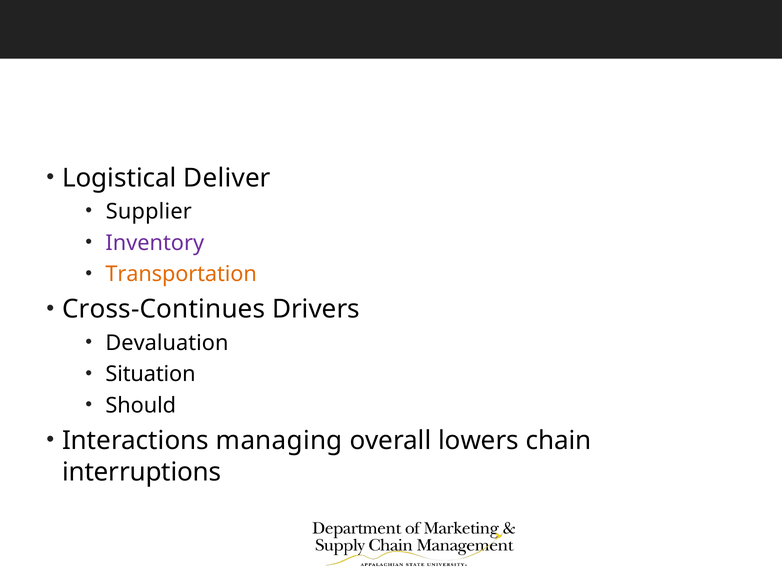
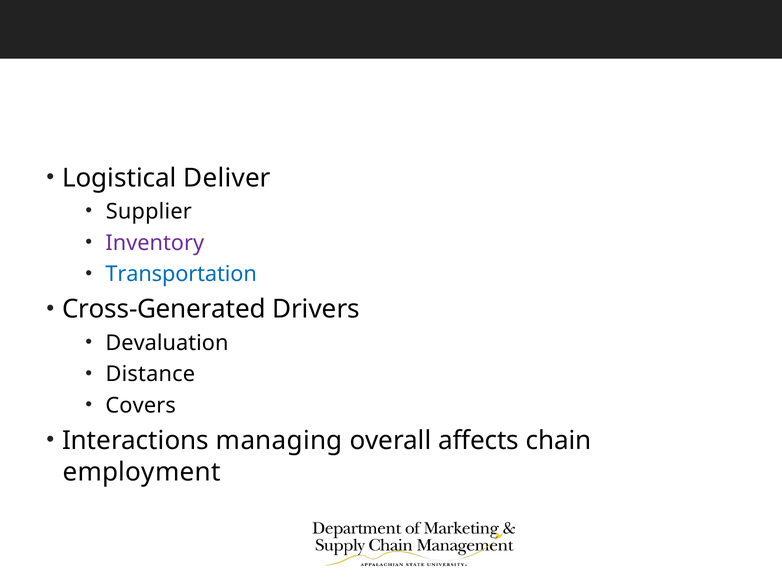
Transportation colour: orange -> blue (181, 274)
Cross-Continues: Cross-Continues -> Cross-Generated (164, 309)
Situation: Situation -> Distance (150, 374)
Should: Should -> Covers (141, 405)
lowers: lowers -> affects (479, 440)
interruptions: interruptions -> employment (142, 471)
